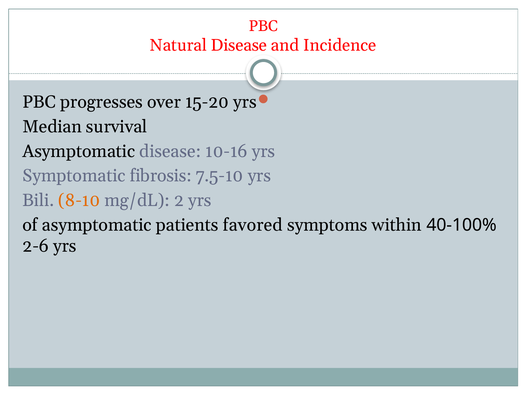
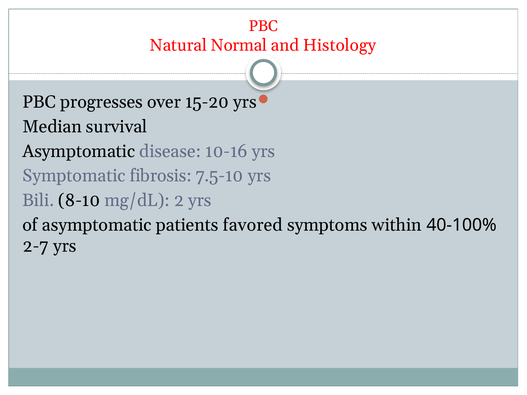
Natural Disease: Disease -> Normal (239, 45)
Incidence: Incidence -> Histology (340, 45)
8-10 colour: orange -> black (79, 201)
2-6: 2-6 -> 2-7 (36, 246)
